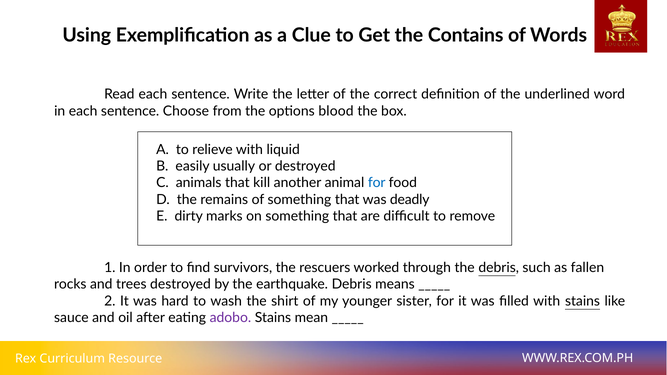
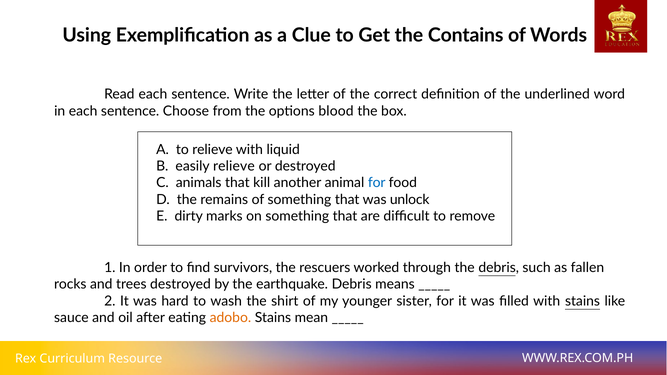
easily usually: usually -> relieve (234, 166)
deadly: deadly -> unlock (410, 200)
adobo colour: purple -> orange (230, 318)
